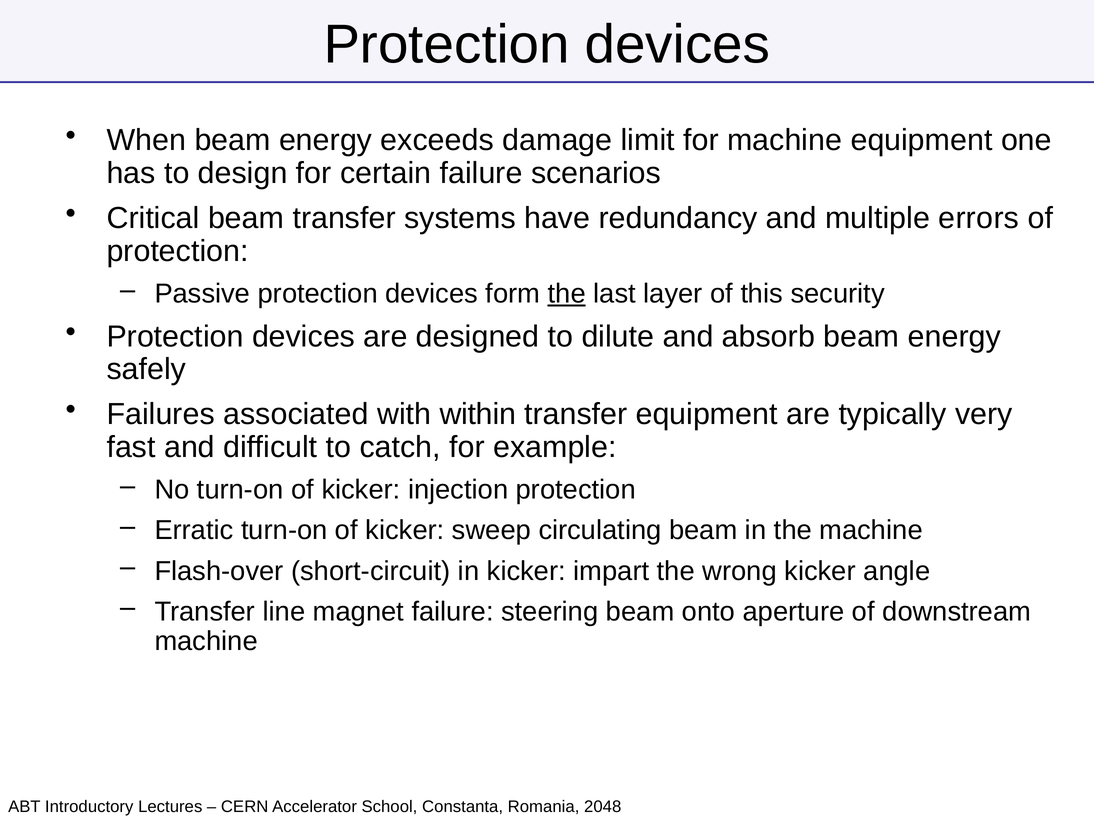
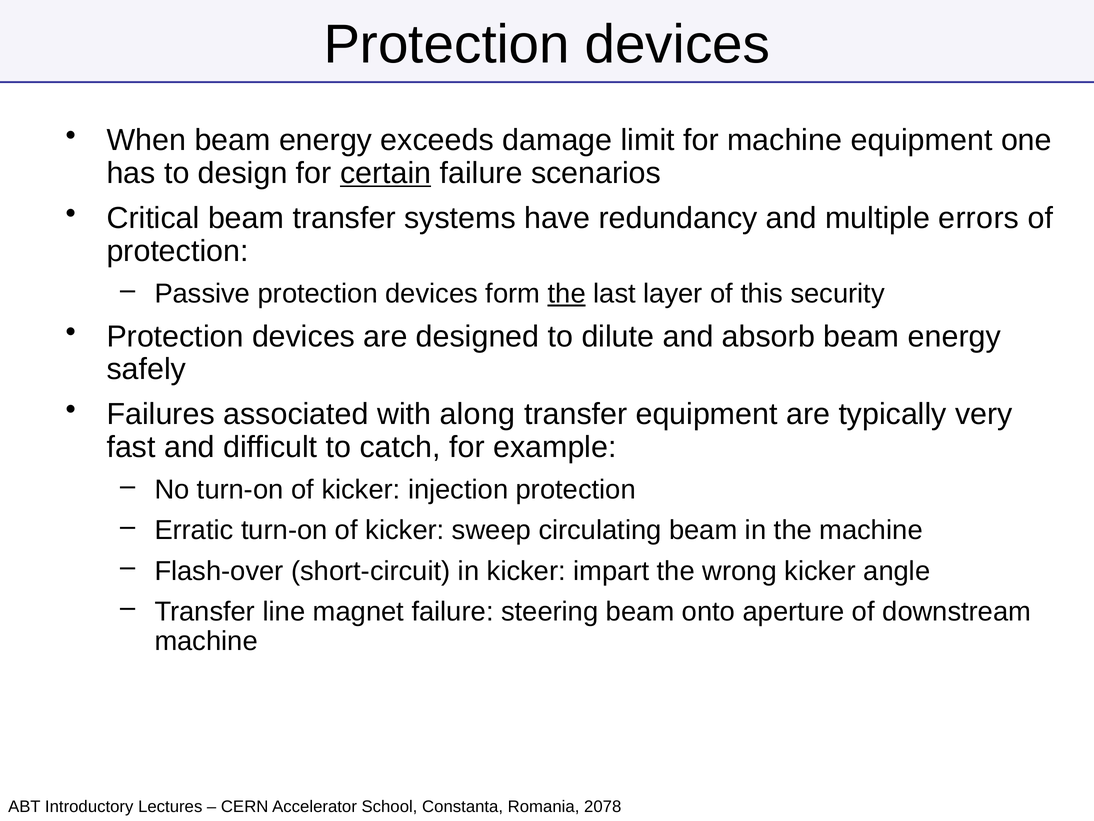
certain underline: none -> present (386, 173)
within: within -> along (478, 414)
2048: 2048 -> 2078 (603, 806)
